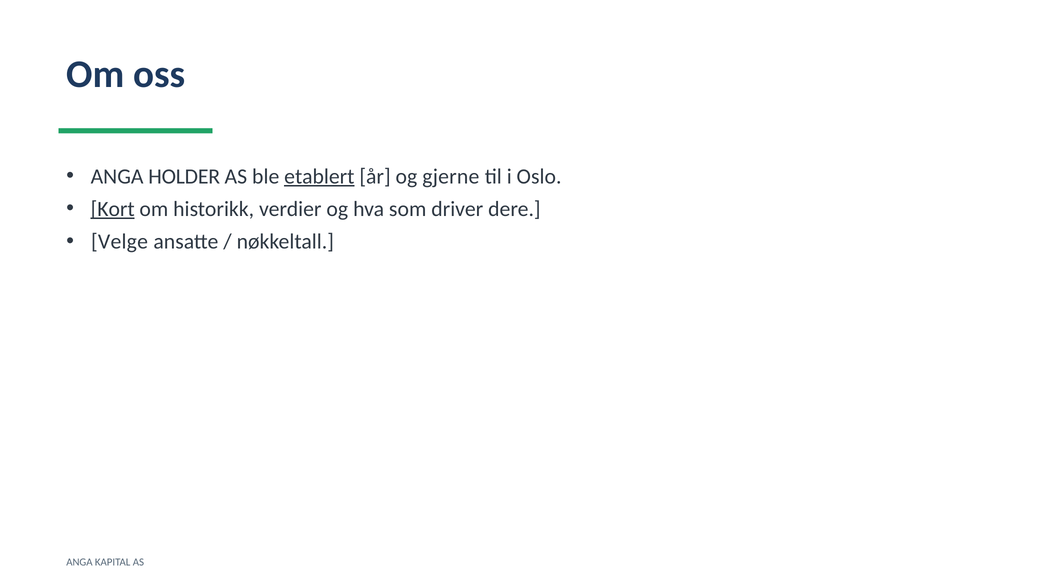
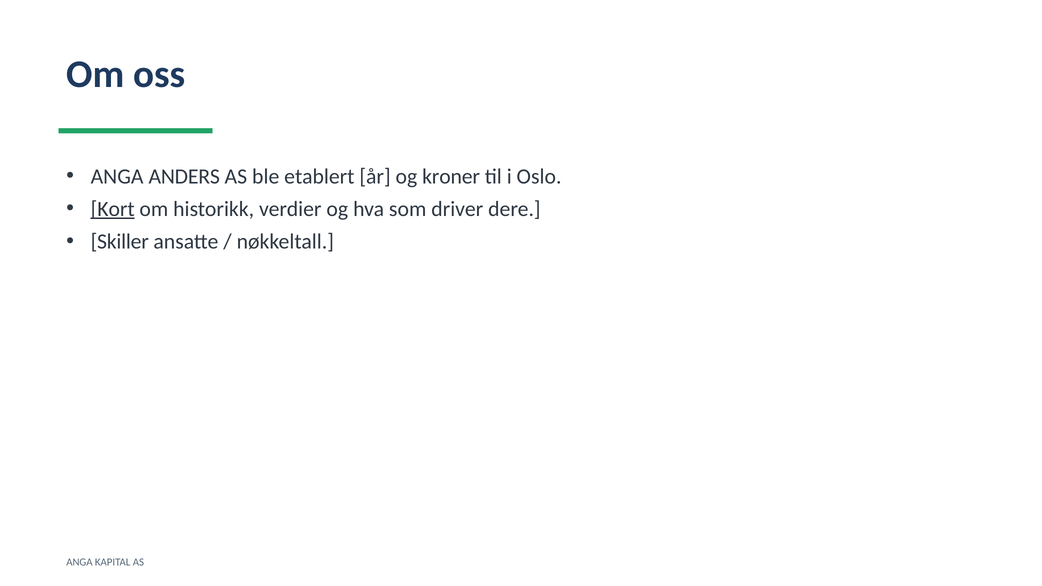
HOLDER: HOLDER -> ANDERS (184, 176)
etablert underline: present -> none (319, 176)
gjerne: gjerne -> kroner (451, 176)
Velge: Velge -> Skiller (120, 242)
